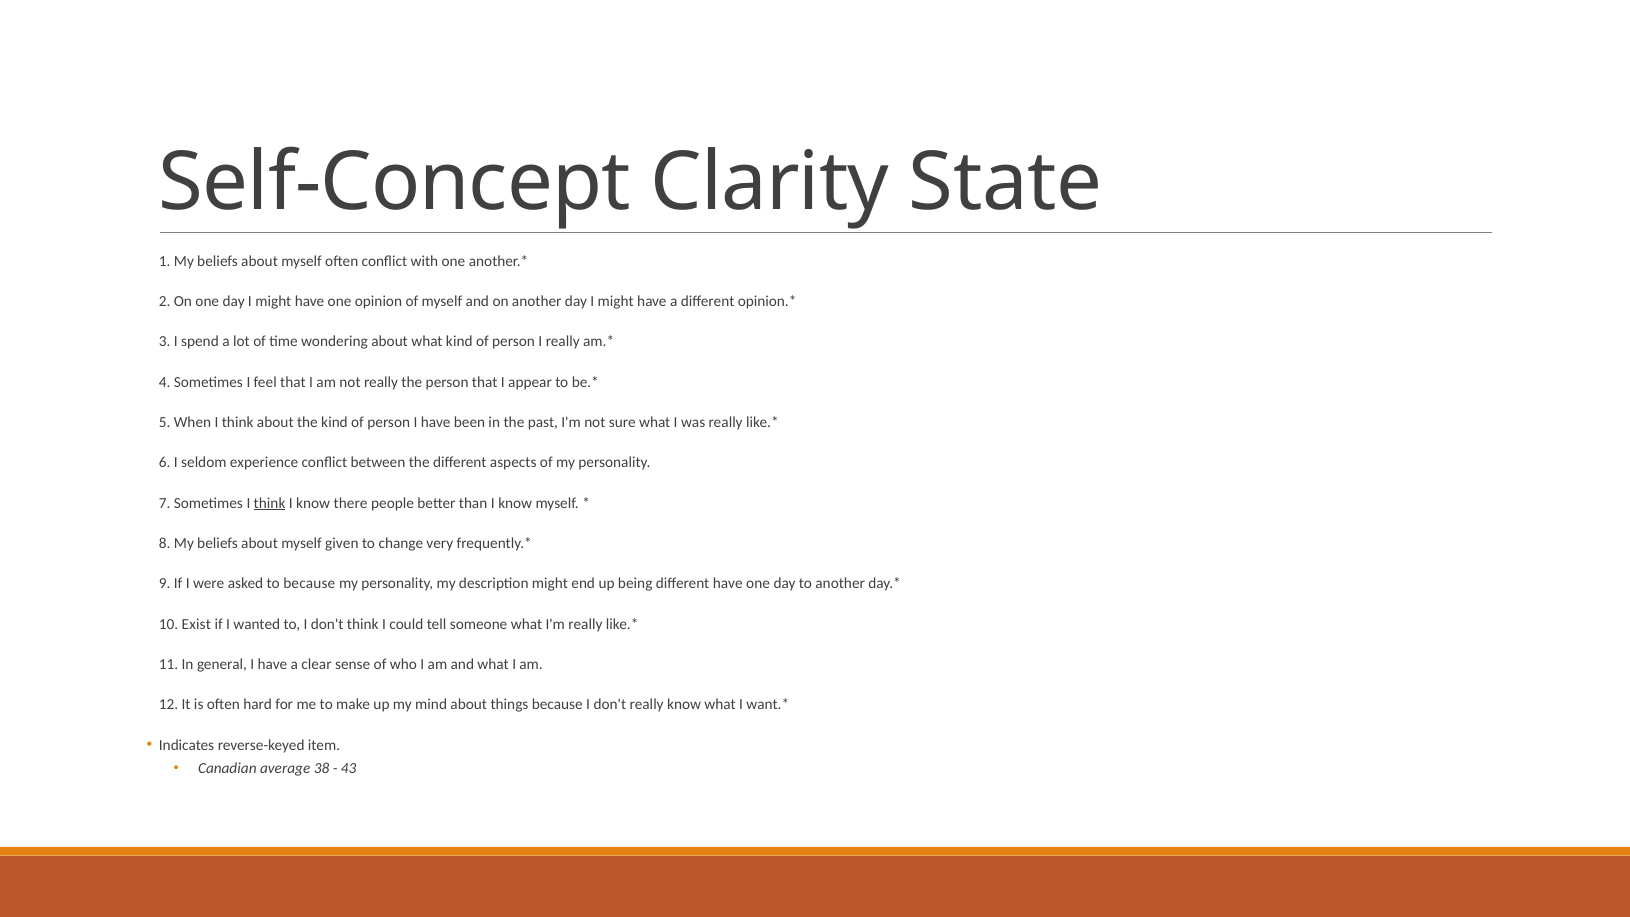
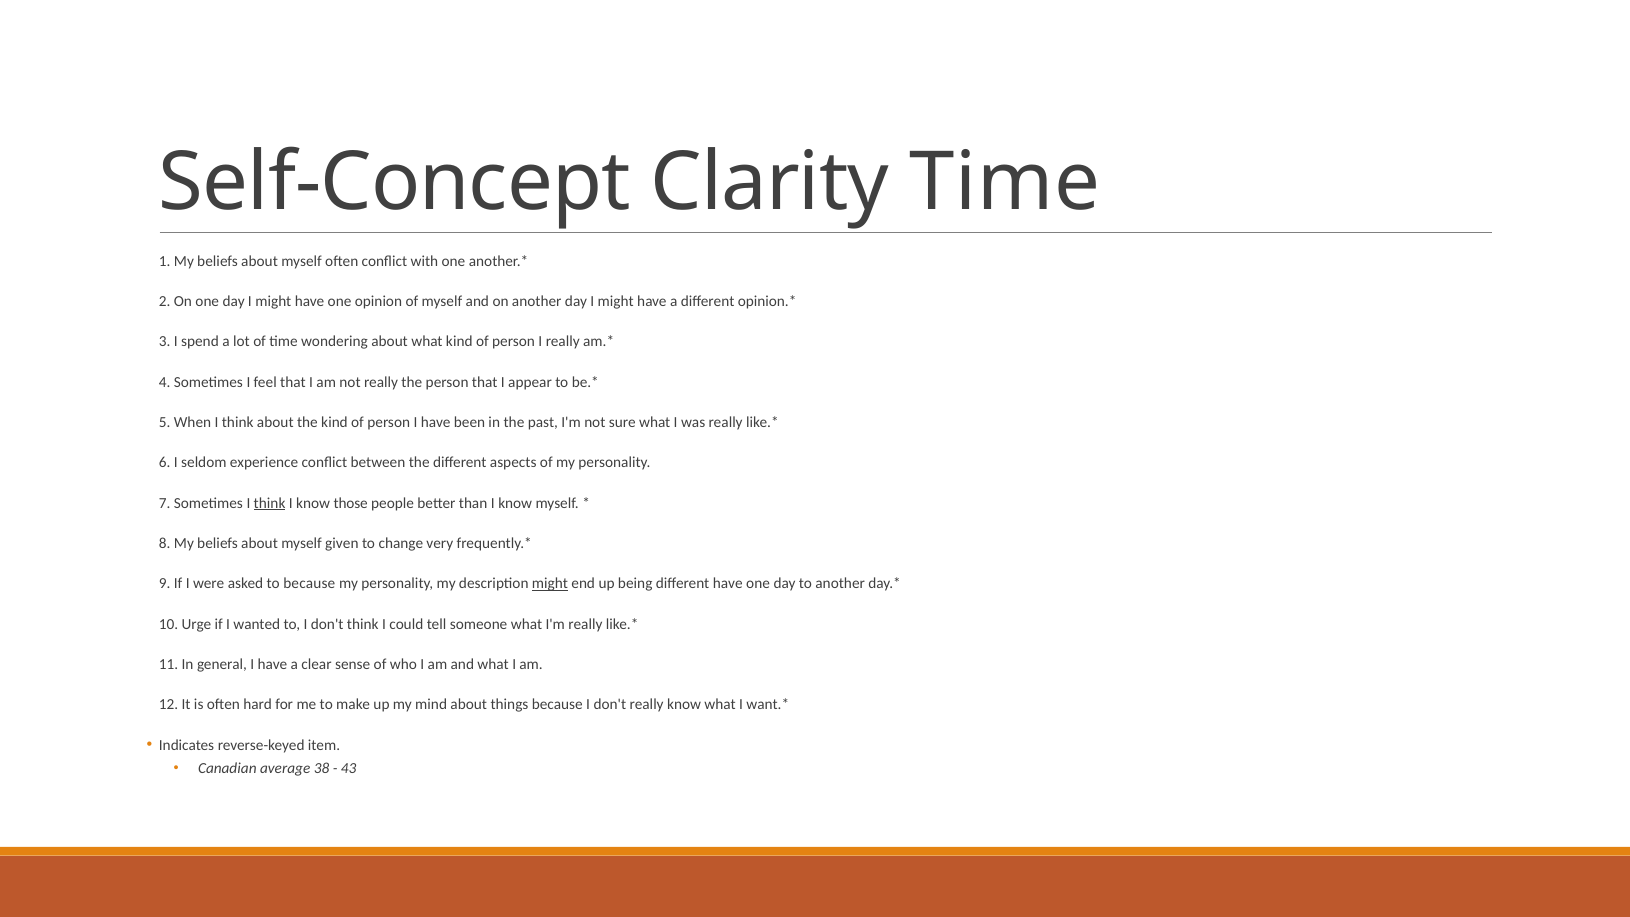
Clarity State: State -> Time (1005, 183)
there: there -> those (351, 503)
might underline: none -> present (550, 584)
Exist: Exist -> Urge (196, 624)
